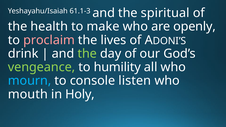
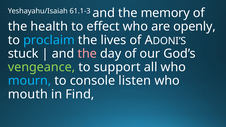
spiritual: spiritual -> memory (165, 13)
make: make -> effect (103, 27)
proclaim colour: pink -> light blue (49, 40)
drink: drink -> stuck (23, 54)
the colour: light green -> pink (87, 54)
humility: humility -> support (117, 67)
Holy: Holy -> Find (80, 94)
